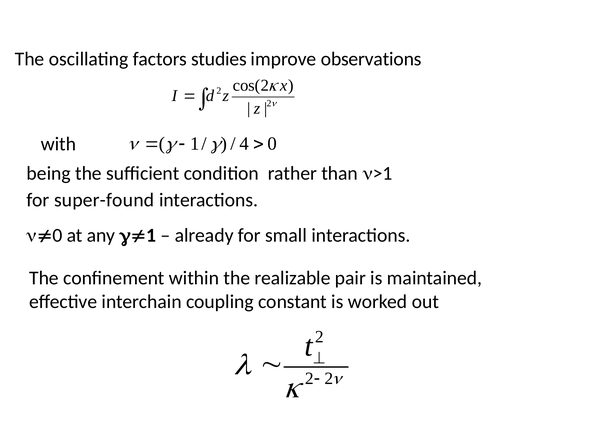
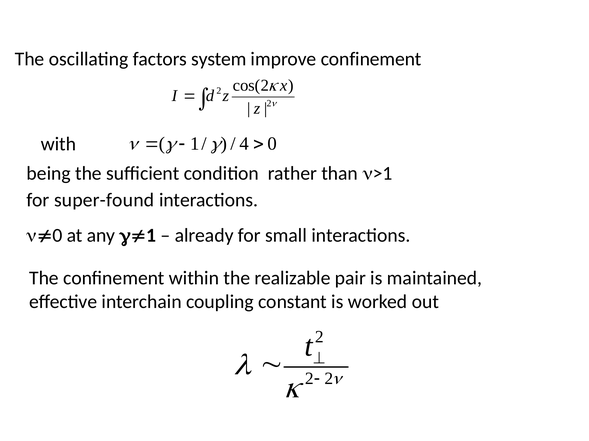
studies: studies -> system (219, 59)
improve observations: observations -> confinement (371, 59)
